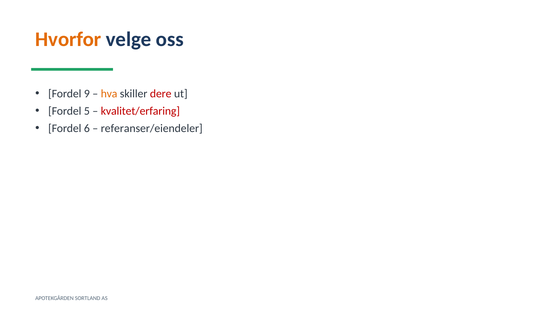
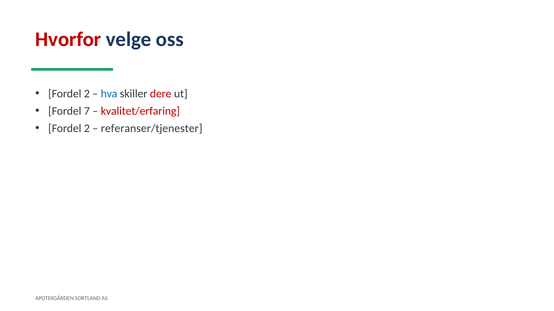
Hvorfor colour: orange -> red (68, 40)
9: 9 -> 2 (87, 94)
hva colour: orange -> blue (109, 94)
5: 5 -> 7 (87, 111)
6: 6 -> 2 (87, 128)
referanser/eiendeler: referanser/eiendeler -> referanser/tjenester (152, 128)
